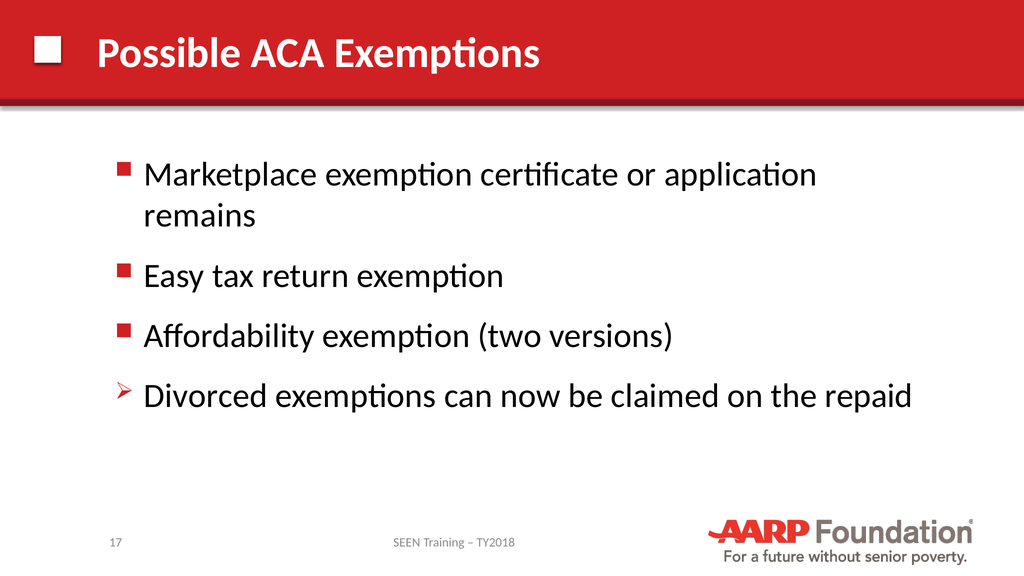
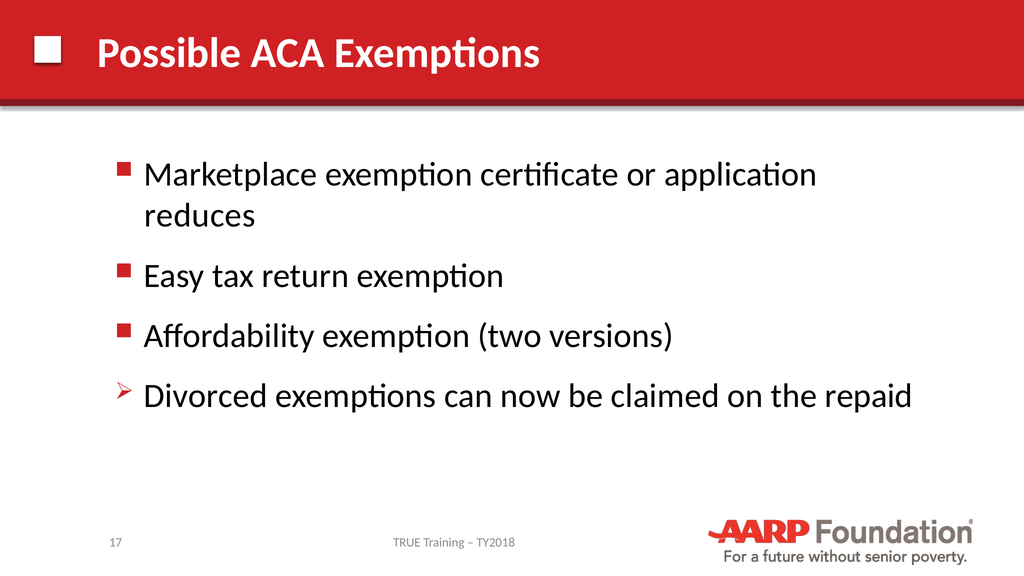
remains: remains -> reduces (200, 216)
SEEN: SEEN -> TRUE (407, 542)
